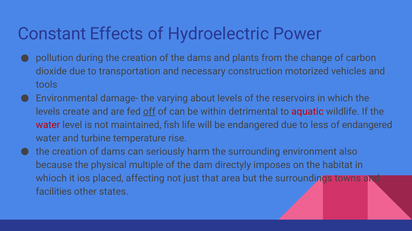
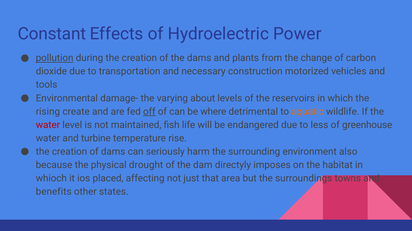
pollution underline: none -> present (55, 58)
levels: levels -> rising (48, 112)
within: within -> where (213, 112)
aquatic colour: red -> orange (308, 112)
of endangered: endangered -> greenhouse (367, 125)
multiple: multiple -> drought (146, 166)
facilities: facilities -> benefits (54, 192)
